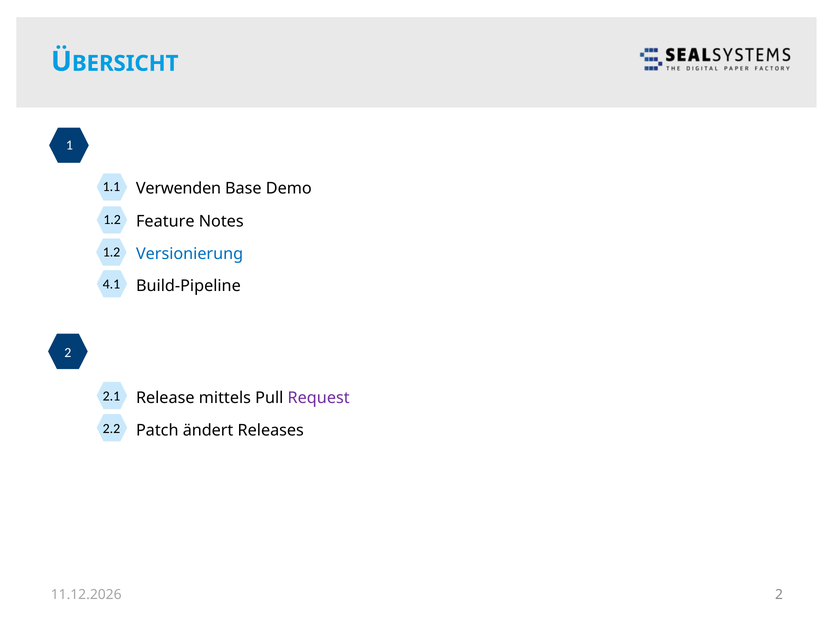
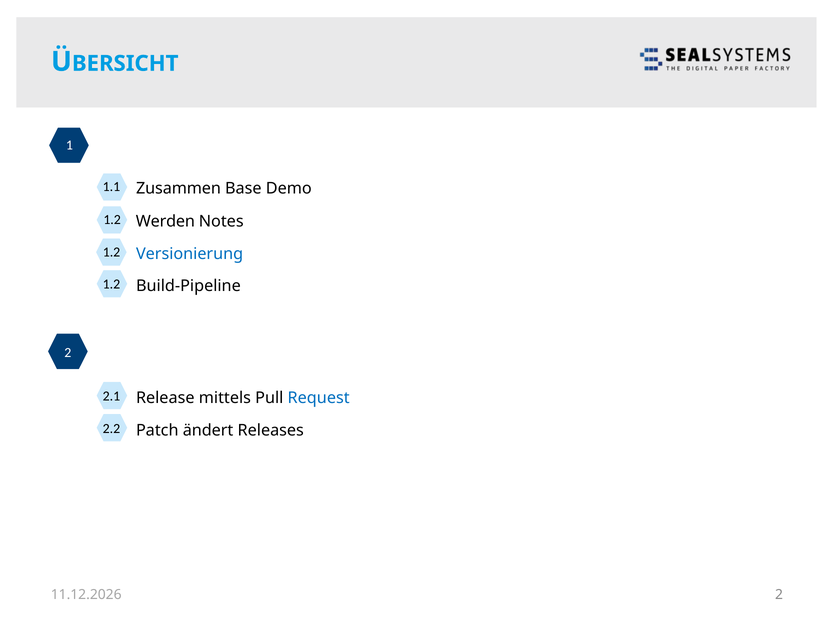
Verwenden: Verwenden -> Zusammen (178, 189)
Feature: Feature -> Werden (165, 221)
4.1: 4.1 -> 1.2 (111, 285)
Request colour: purple -> blue (319, 398)
